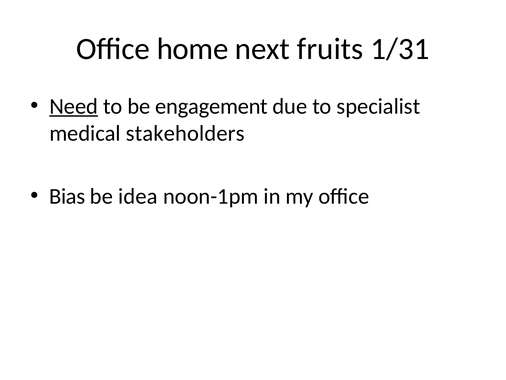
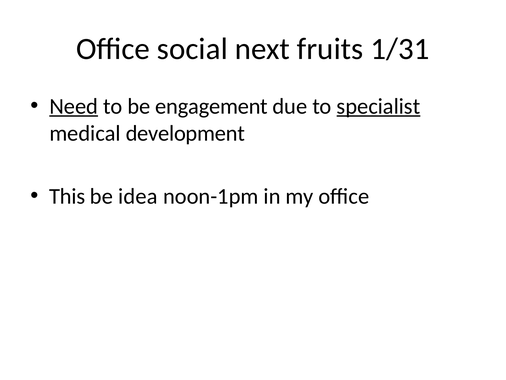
home: home -> social (192, 49)
specialist underline: none -> present (378, 106)
stakeholders: stakeholders -> development (185, 133)
Bias: Bias -> This (67, 196)
